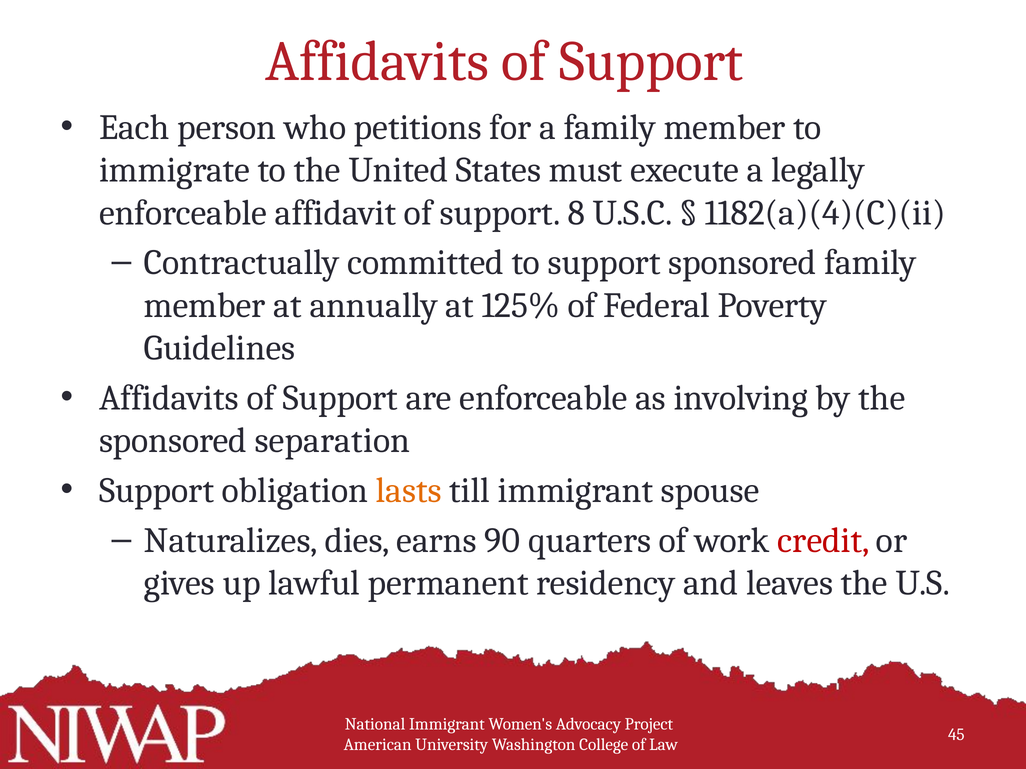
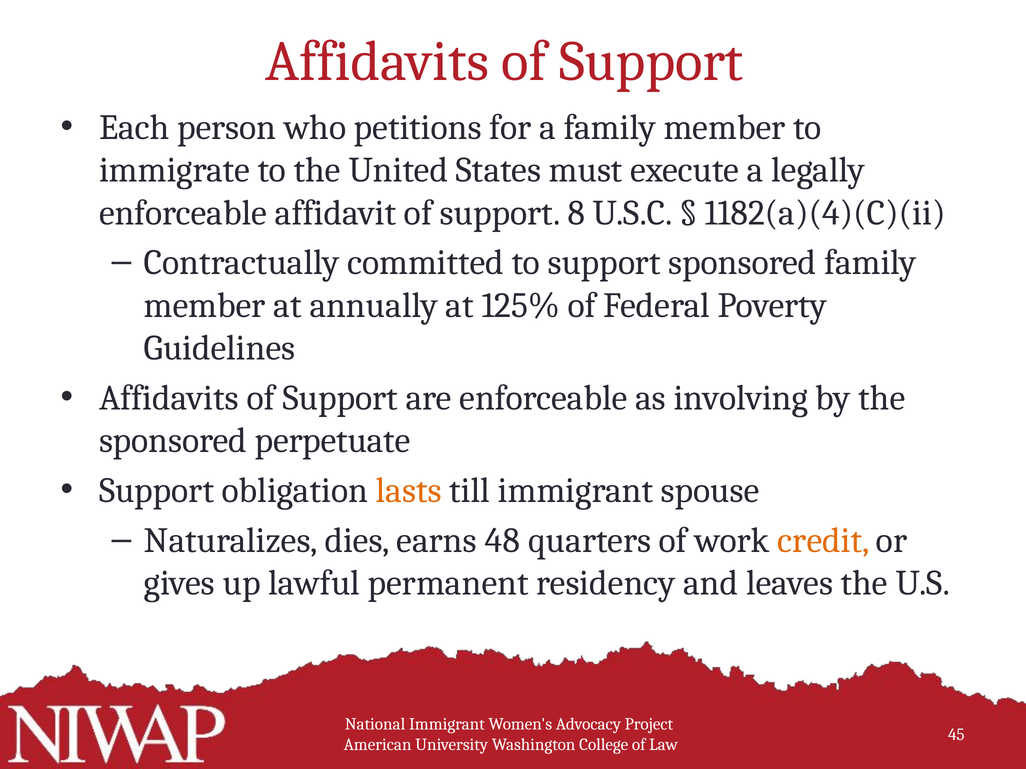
separation: separation -> perpetuate (333, 441)
90: 90 -> 48 (502, 541)
credit colour: red -> orange (823, 541)
